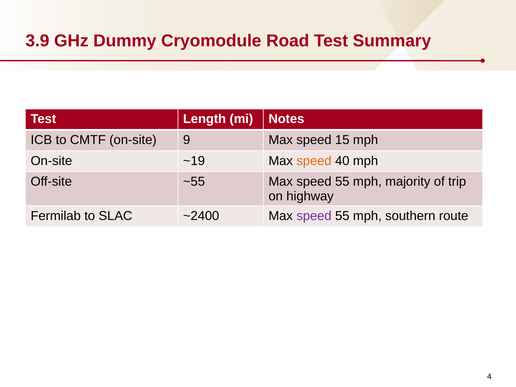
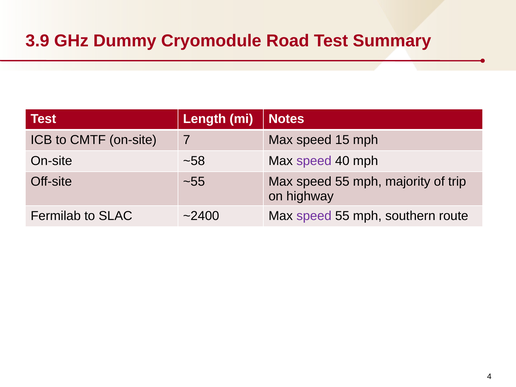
9: 9 -> 7 (187, 140)
~19: ~19 -> ~58 (194, 161)
speed colour: orange -> purple (314, 161)
